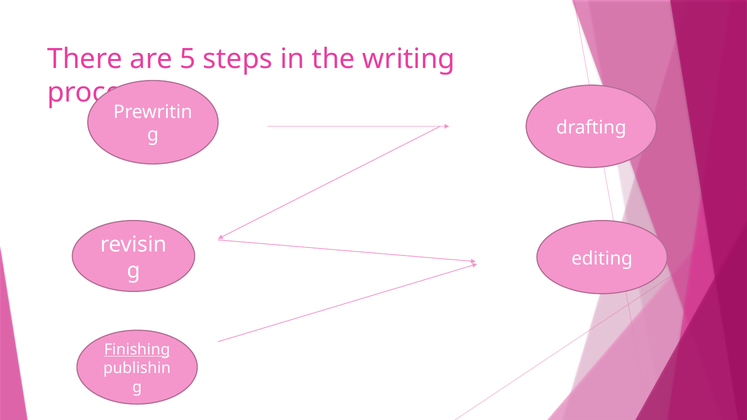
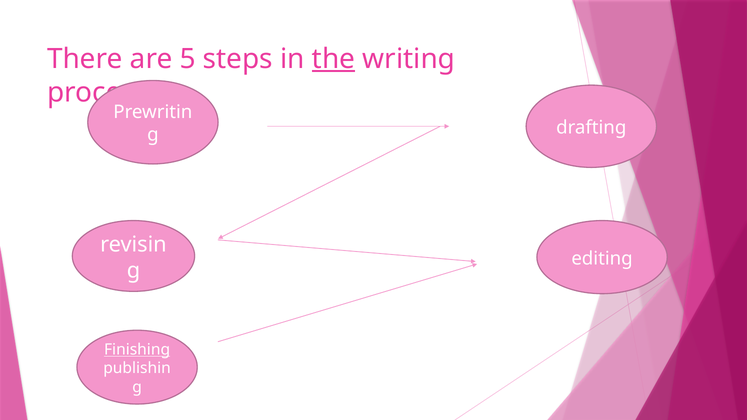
the underline: none -> present (334, 59)
